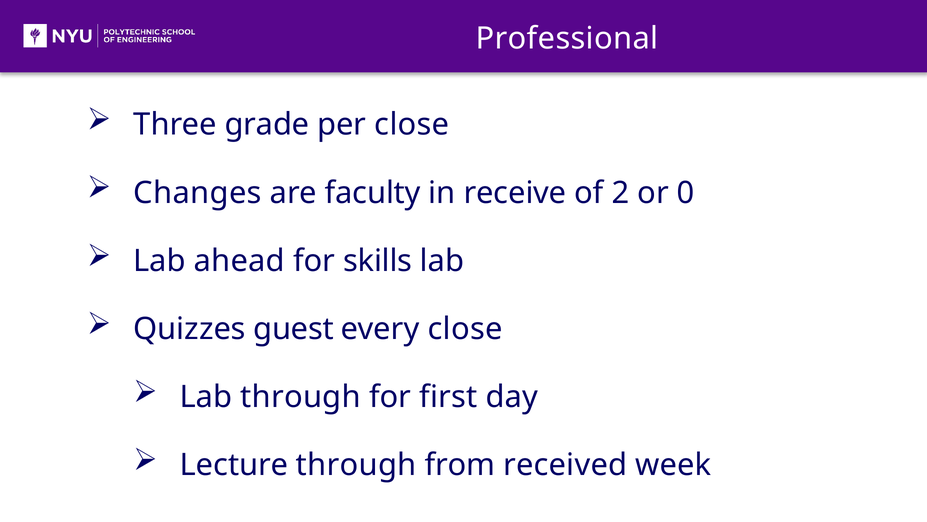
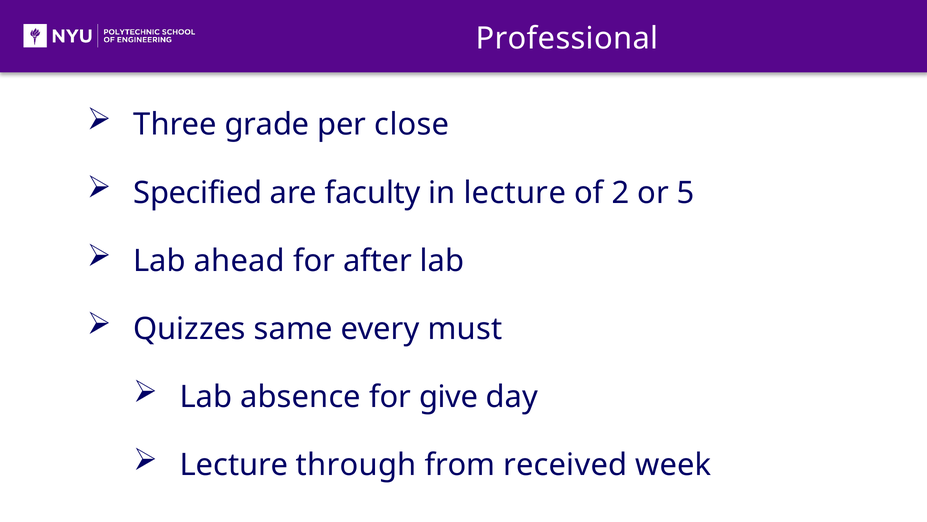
Changes: Changes -> Specified (198, 193)
in receive: receive -> lecture (515, 193)
0: 0 -> 5 (686, 193)
skills: skills -> after (378, 261)
guest: guest -> same (293, 329)
every close: close -> must (465, 329)
Lab through: through -> absence (301, 397)
first: first -> give (449, 397)
